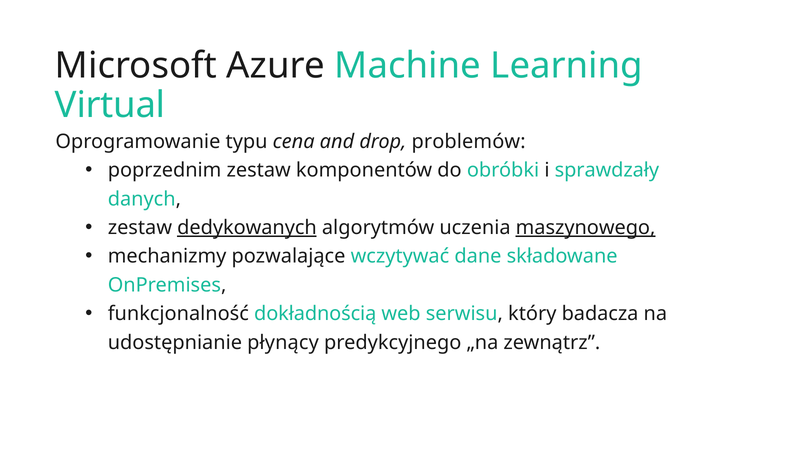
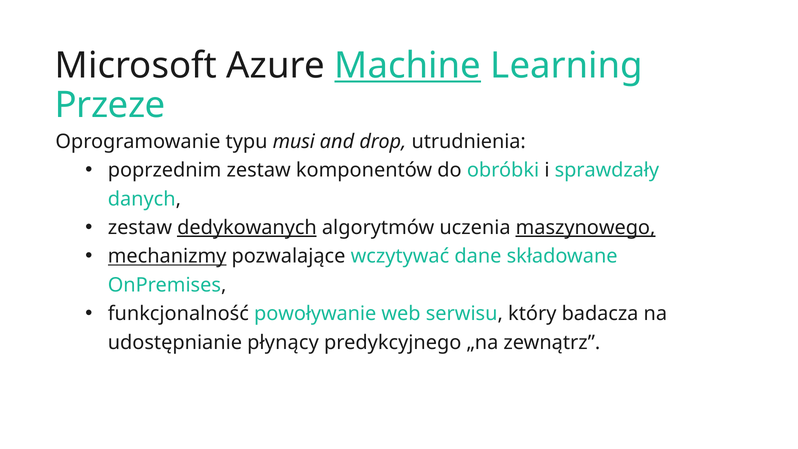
Machine underline: none -> present (408, 66)
Virtual: Virtual -> Przeze (110, 105)
cena: cena -> musi (294, 141)
problemów: problemów -> utrudnienia (469, 141)
mechanizmy underline: none -> present (167, 256)
dokładnością: dokładnością -> powoływanie (315, 314)
